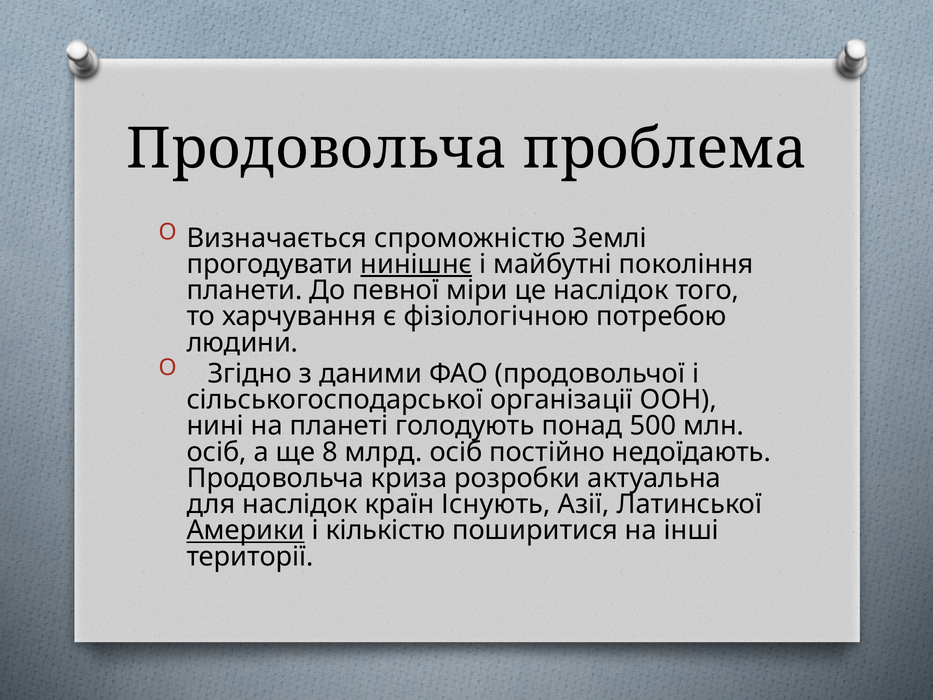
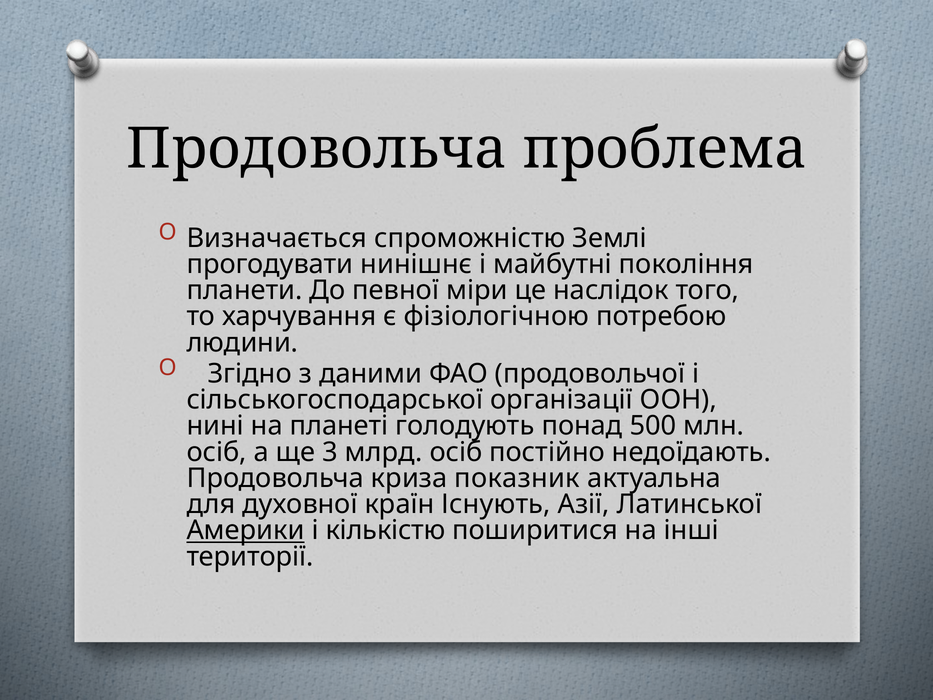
нинішнє underline: present -> none (416, 264)
8: 8 -> 3 (330, 452)
розробки: розробки -> показник (517, 478)
для наслідок: наслідок -> духовної (300, 504)
